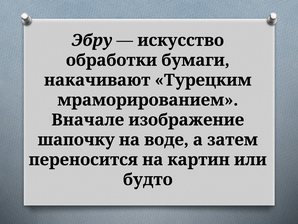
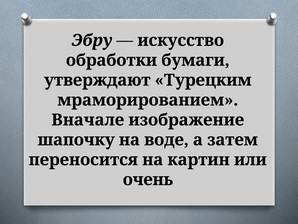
накачивают: накачивают -> утверждают (97, 80)
будто: будто -> очень (148, 179)
